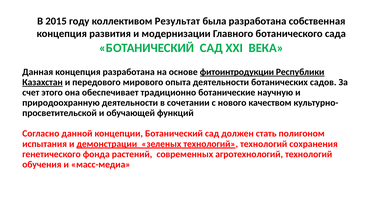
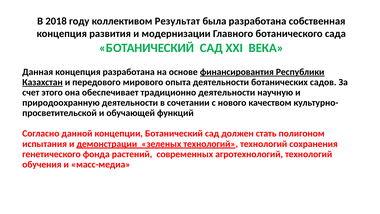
2015: 2015 -> 2018 (56, 21)
фитоинтродукции: фитоинтродукции -> финансировантия (237, 72)
традиционно ботанические: ботанические -> деятельности (227, 92)
